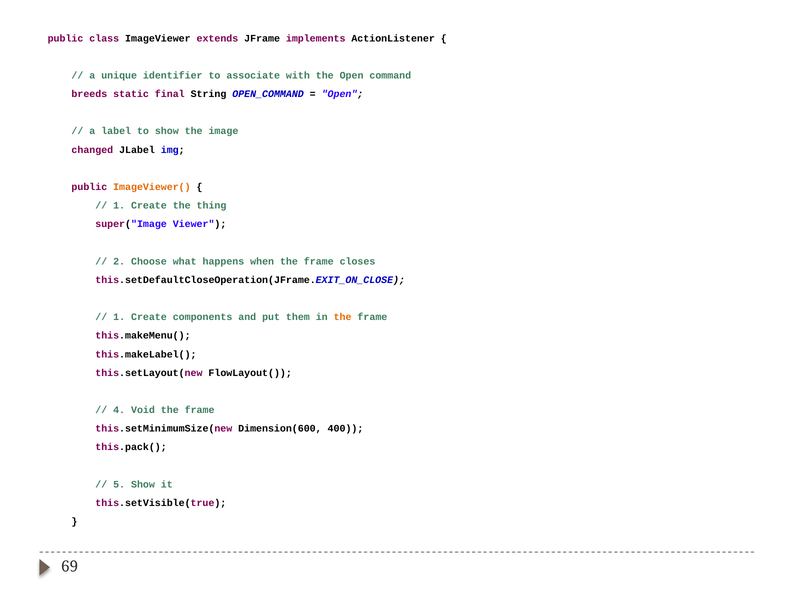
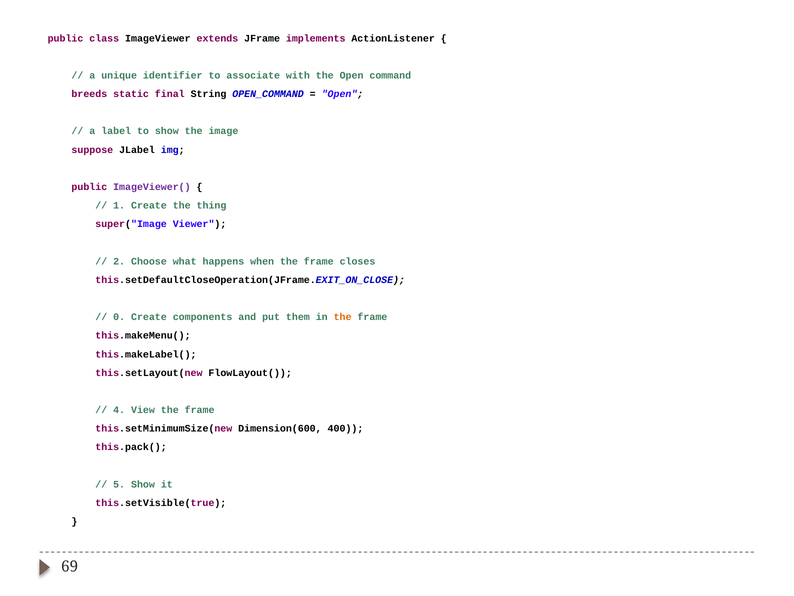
changed: changed -> suppose (92, 150)
ImageViewer( colour: orange -> purple (152, 187)
1: 1 -> 0 (119, 317)
Void: Void -> View (143, 410)
